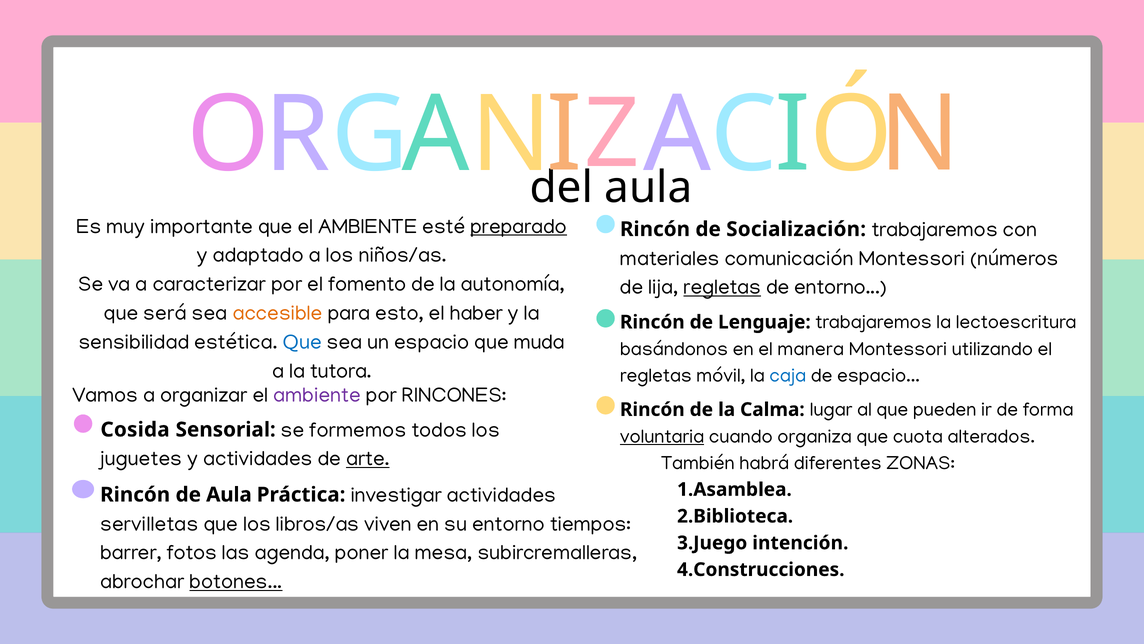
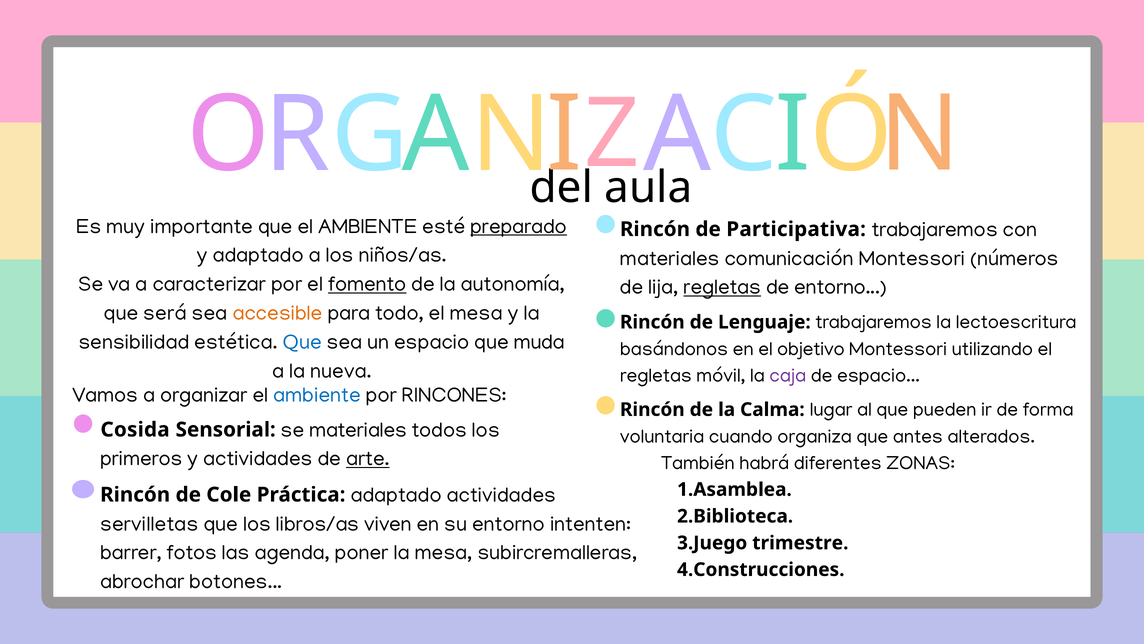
Socialización: Socialización -> Participativa (796, 229)
fomento underline: none -> present (367, 284)
esto: esto -> todo (400, 313)
el haber: haber -> mesa (476, 313)
manera: manera -> objetivo (811, 349)
tutora: tutora -> nueva (341, 371)
caja colour: blue -> purple (788, 375)
ambiente colour: purple -> blue (317, 394)
se formemos: formemos -> materiales (358, 429)
voluntaria underline: present -> none (662, 436)
cuota: cuota -> antes (918, 436)
juguetes: juguetes -> primeros (141, 458)
de Aula: Aula -> Cole (229, 494)
Práctica investigar: investigar -> adaptado (396, 494)
tiempos: tiempos -> intenten (591, 523)
intención: intención -> trimestre (800, 543)
botones underline: present -> none (236, 581)
